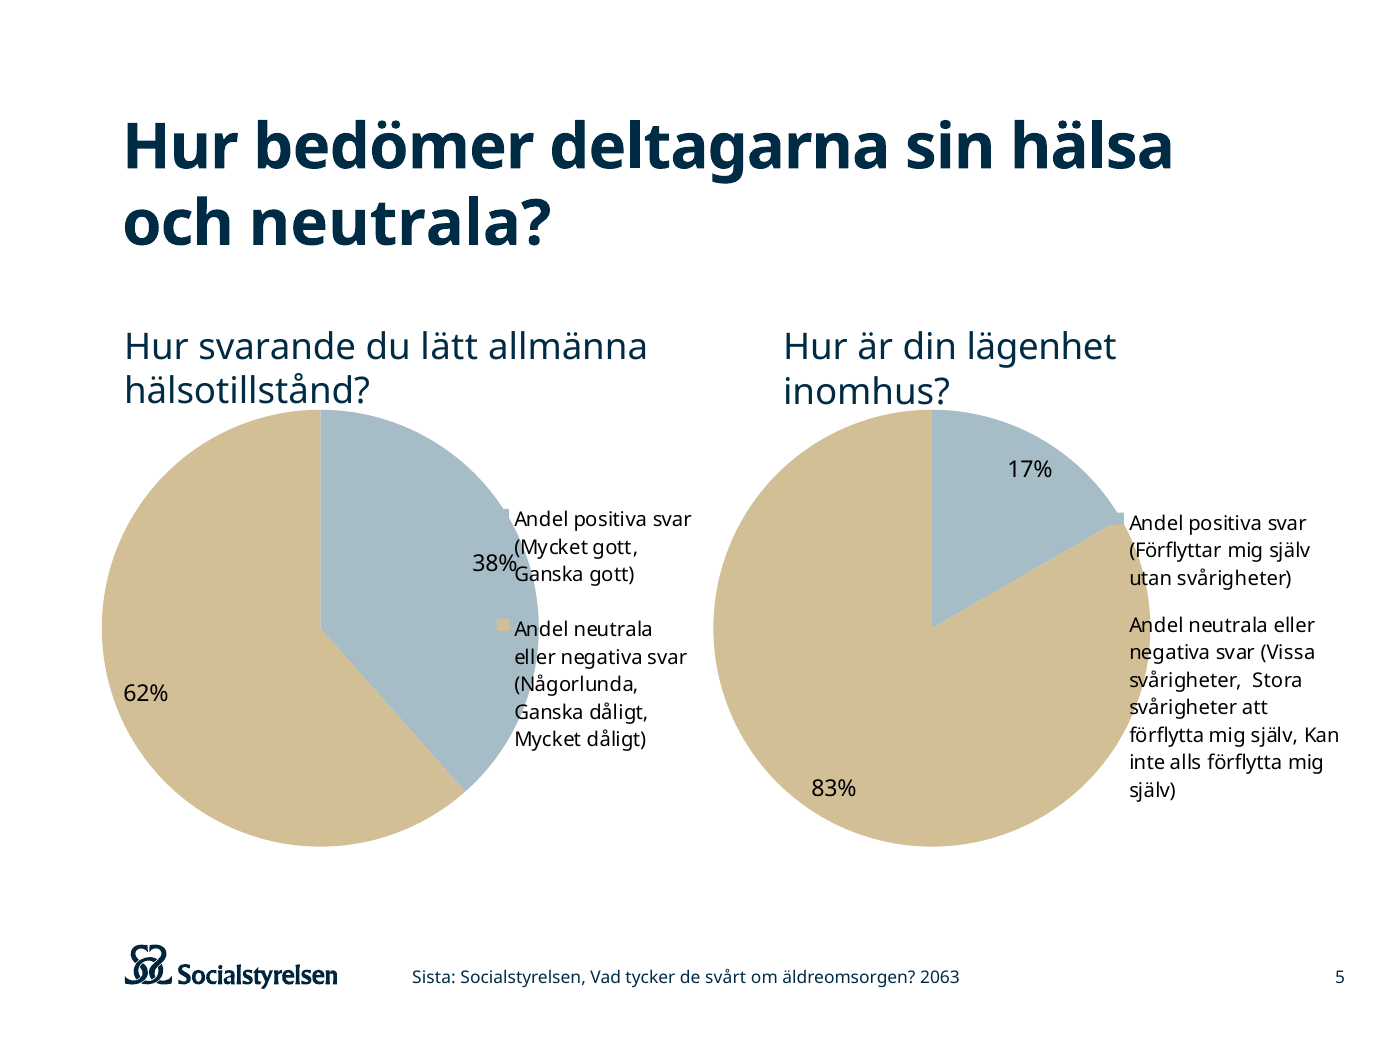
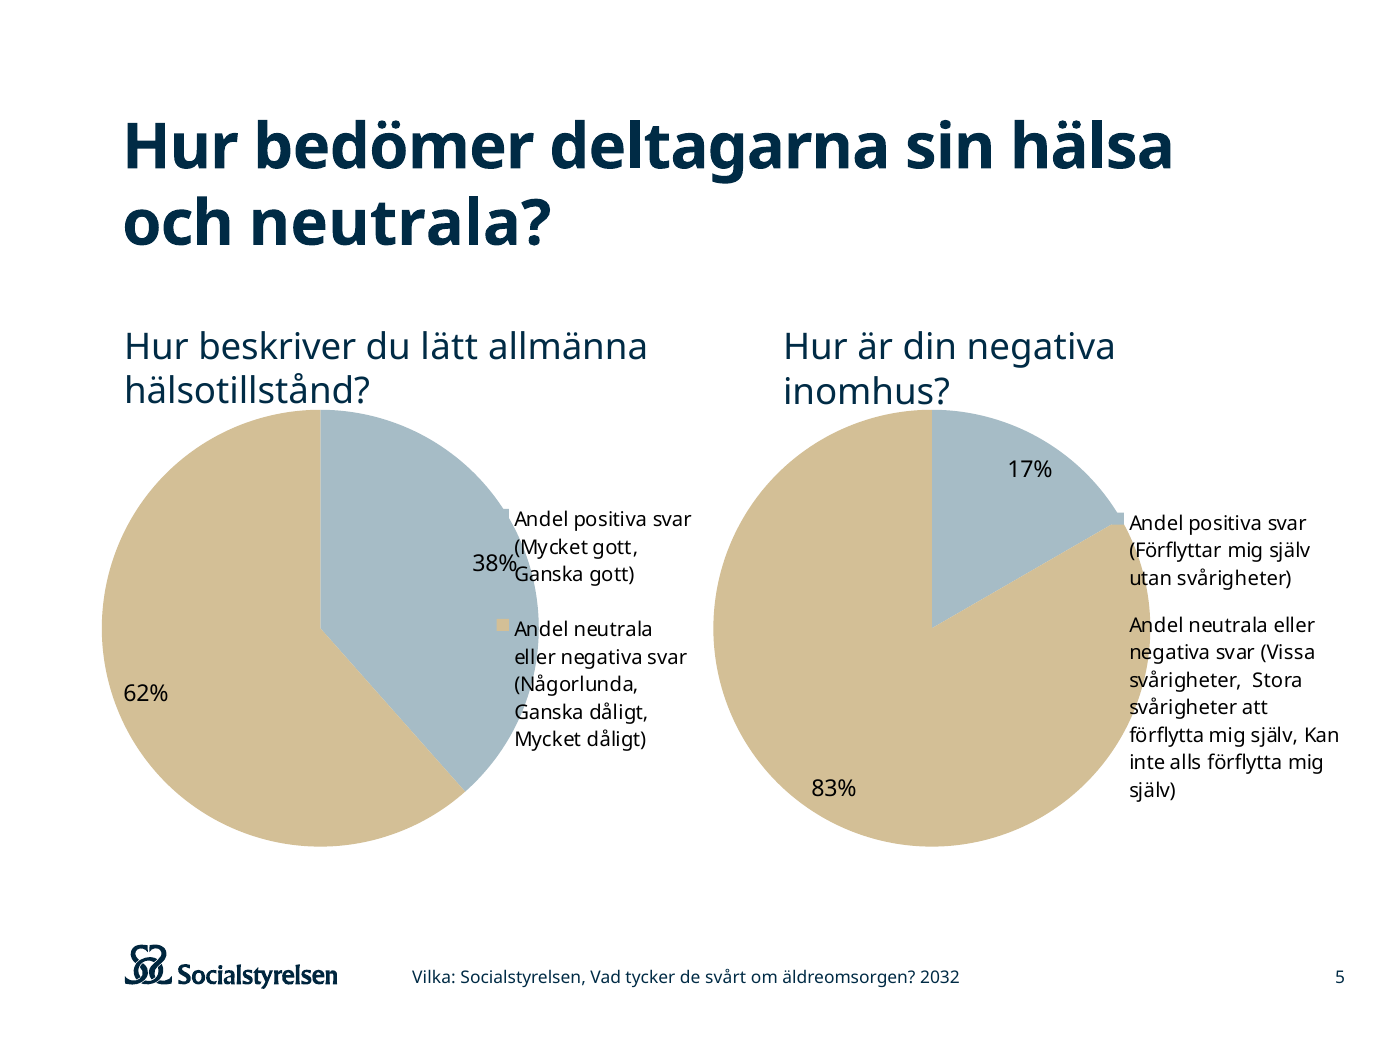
svarande: svarande -> beskriver (277, 347)
din lägenhet: lägenhet -> negativa (1041, 348)
Sista: Sista -> Vilka (434, 978)
2063: 2063 -> 2032 (940, 978)
